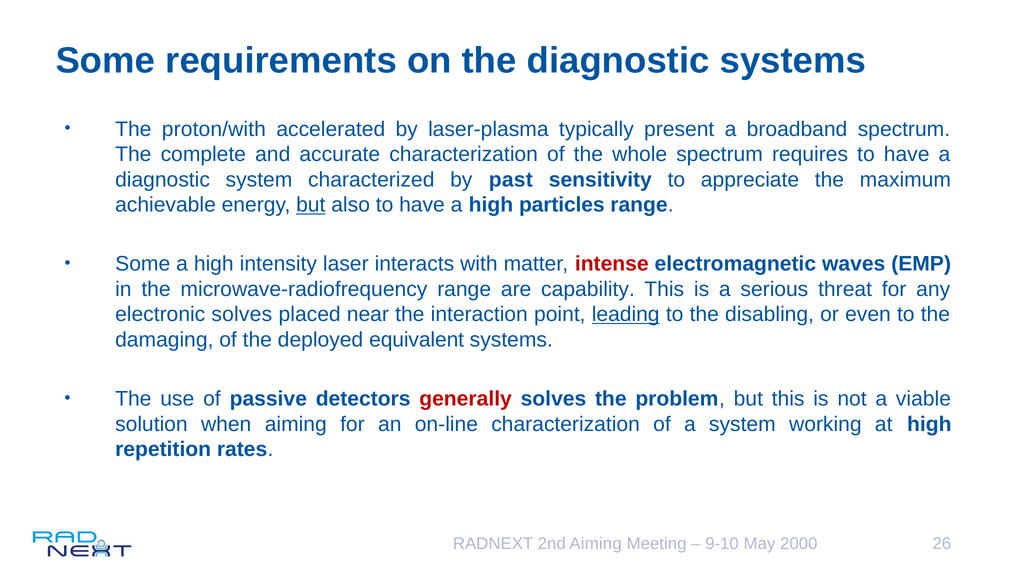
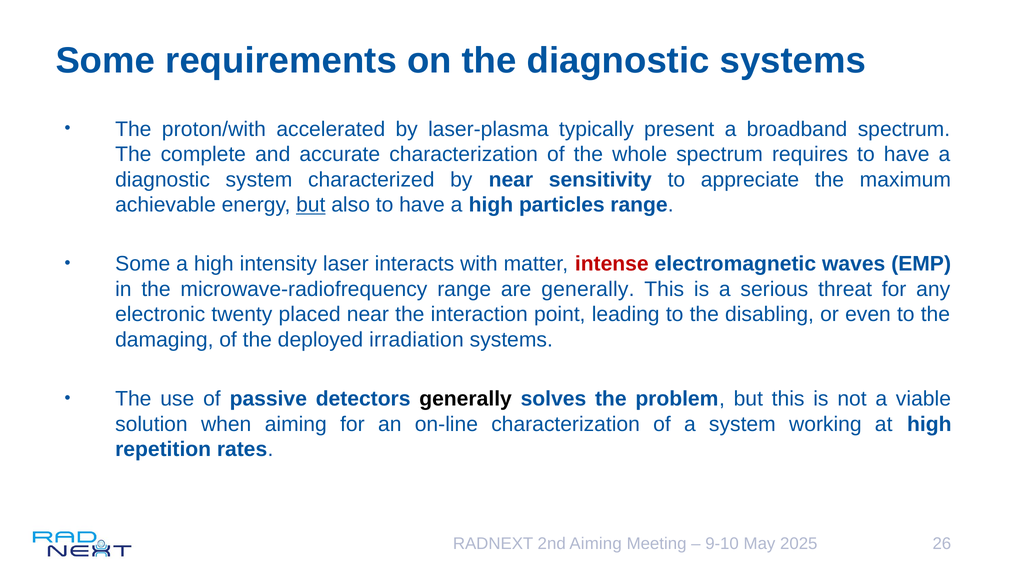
by past: past -> near (511, 180)
are capability: capability -> generally (588, 289)
electronic solves: solves -> twenty (242, 315)
leading underline: present -> none (626, 315)
equivalent: equivalent -> irradiation (416, 340)
generally colour: red -> black (466, 399)
2000: 2000 -> 2025 (799, 544)
